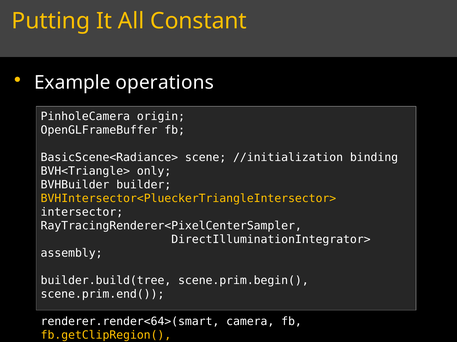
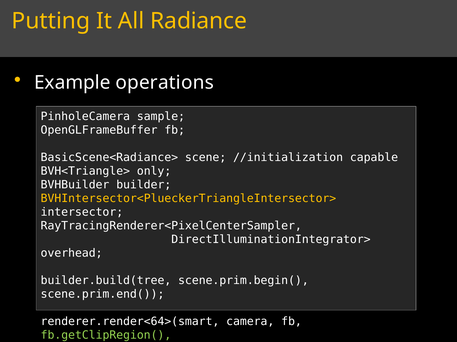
Constant: Constant -> Radiance (199, 21)
origin: origin -> sample (161, 117)
binding: binding -> capable (374, 158)
assembly: assembly -> overhead (72, 254)
fb.getClipRegion( colour: yellow -> light green (106, 336)
